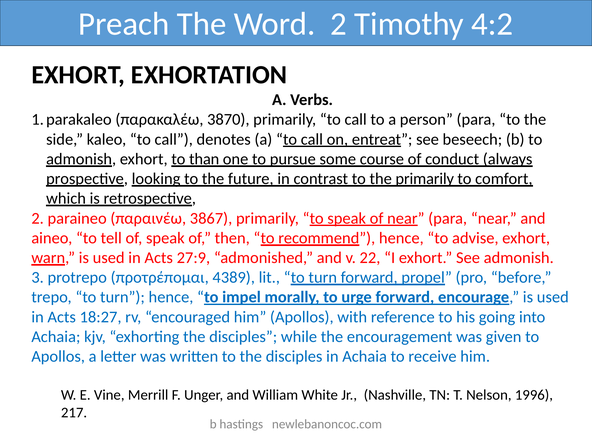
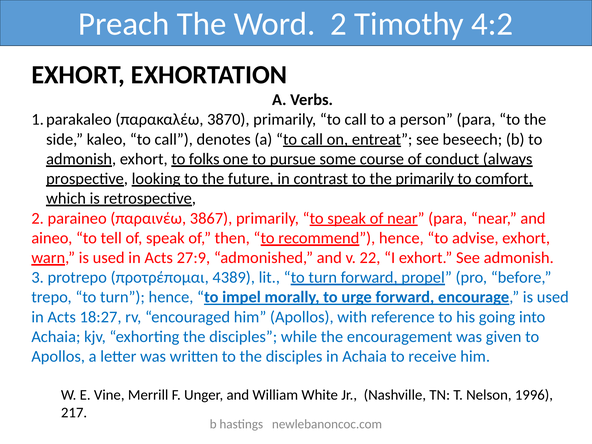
than: than -> folks (204, 159)
